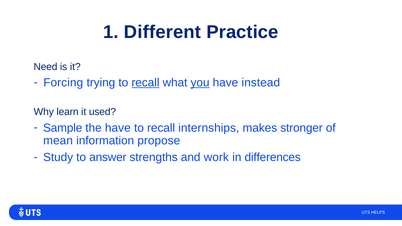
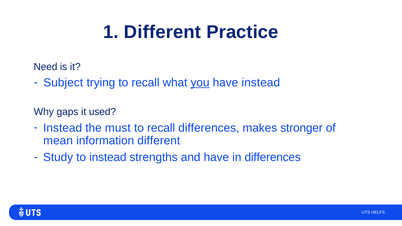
Forcing: Forcing -> Subject (63, 83)
recall underline: present -> none (145, 83)
learn: learn -> gaps (67, 112)
Sample: Sample -> Instead (63, 128)
the have: have -> must (118, 128)
recall internships: internships -> differences (209, 128)
information propose: propose -> different (159, 141)
to answer: answer -> instead (108, 157)
and work: work -> have (216, 157)
